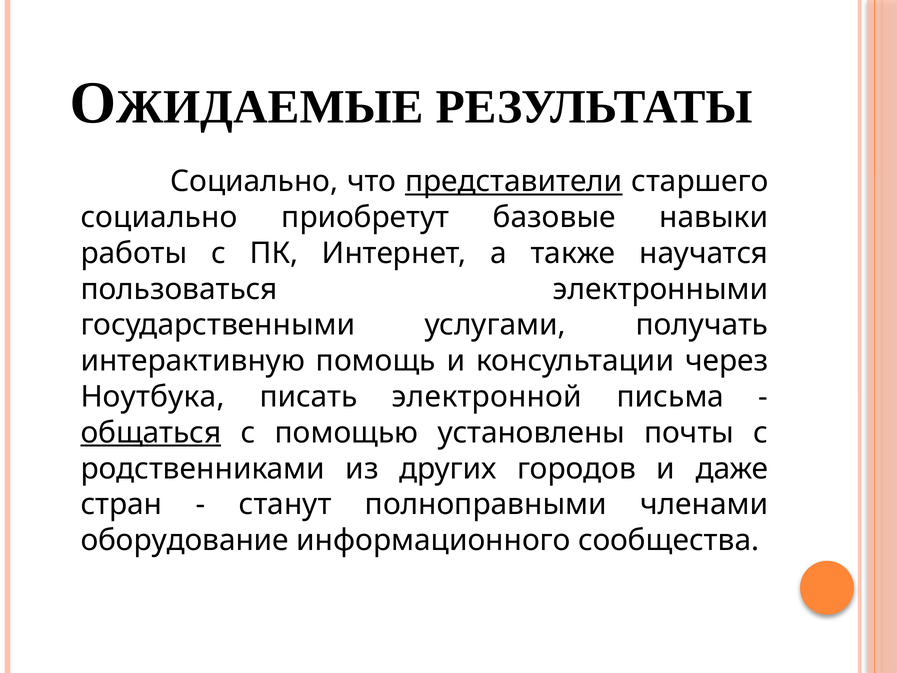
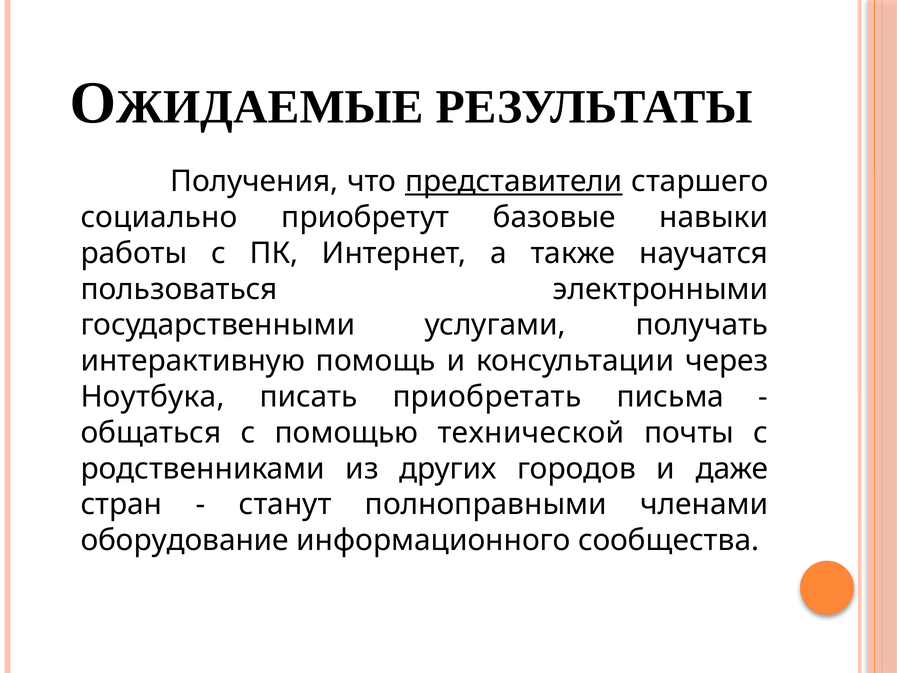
Социально: Социально -> Получения (254, 181)
электронной: электронной -> приобретать (487, 397)
общаться underline: present -> none (151, 433)
установлены: установлены -> технической (531, 433)
